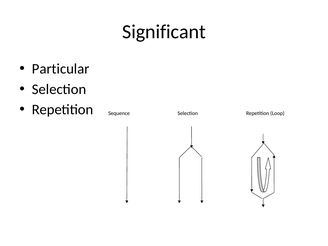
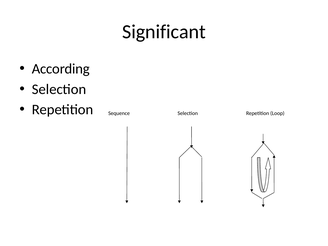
Particular: Particular -> According (61, 69)
